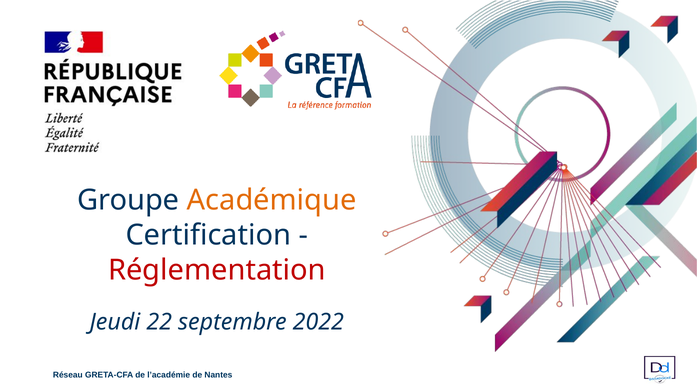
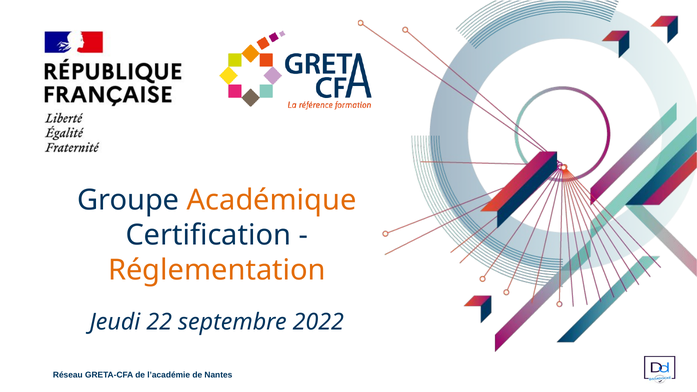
Réglementation colour: red -> orange (217, 270)
